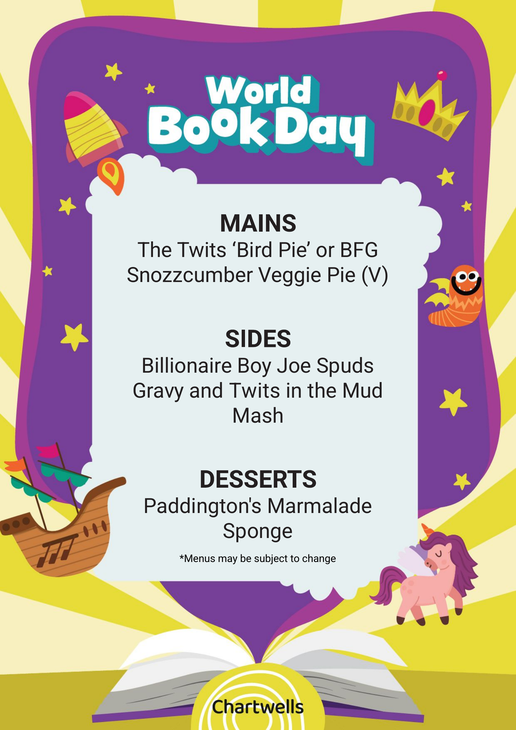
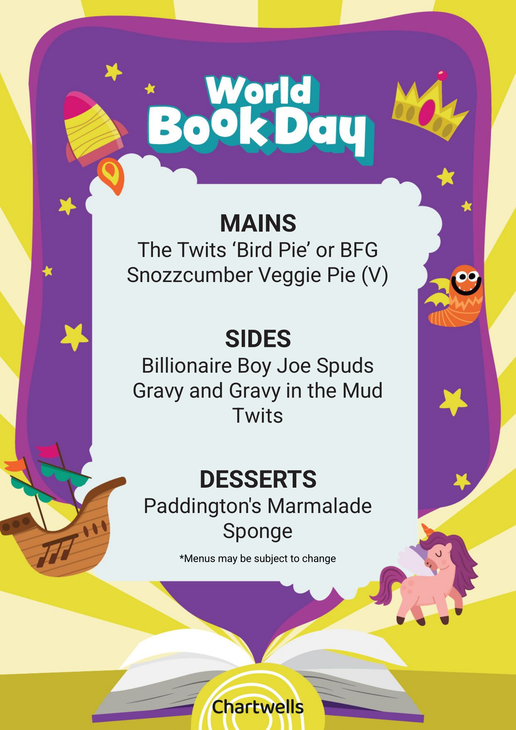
and Twits: Twits -> Gravy (255, 391)
Mash: Mash -> Twits (258, 416)
